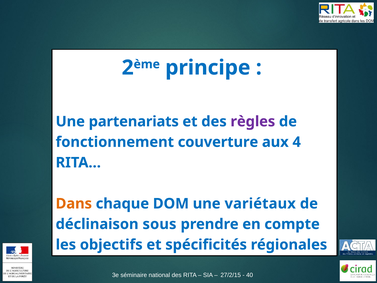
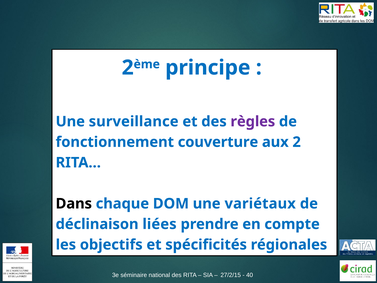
partenariats: partenariats -> surveillance (134, 121)
aux 4: 4 -> 2 (297, 142)
Dans colour: orange -> black (74, 203)
sous: sous -> liées (159, 224)
